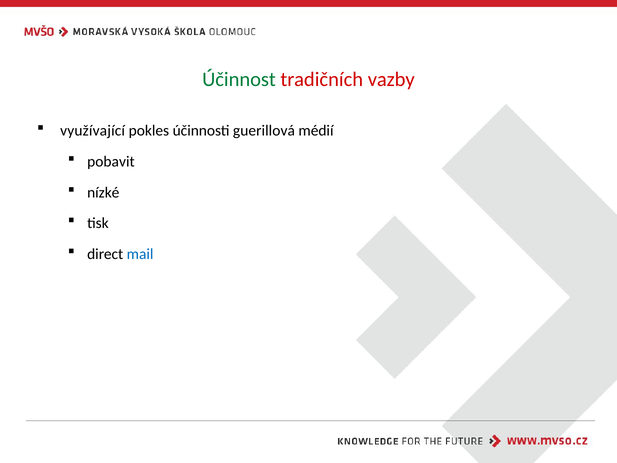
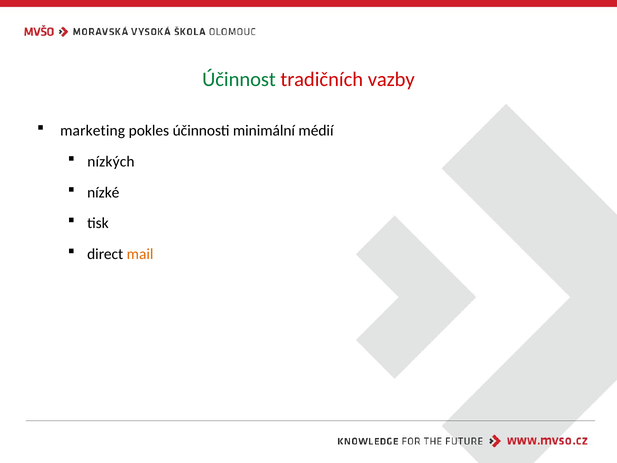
využívající: využívající -> marketing (93, 131)
guerillová: guerillová -> minimální (264, 131)
pobavit: pobavit -> nízkých (111, 161)
mail colour: blue -> orange (140, 254)
